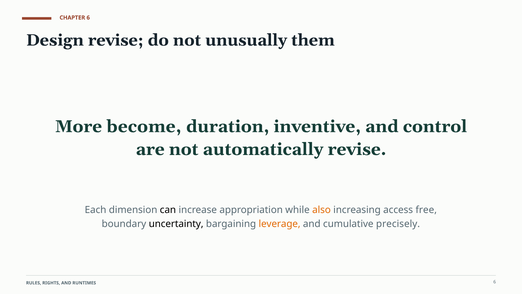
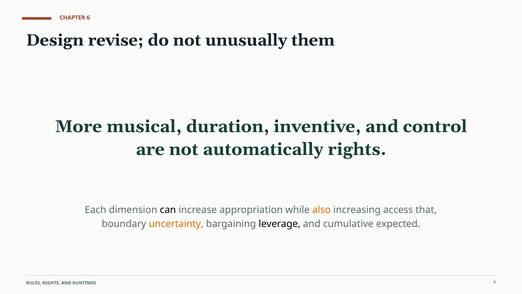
become: become -> musical (144, 126)
automatically revise: revise -> rights (357, 149)
free: free -> that (426, 210)
uncertainty colour: black -> orange (176, 224)
leverage colour: orange -> black (280, 224)
precisely: precisely -> expected (398, 224)
